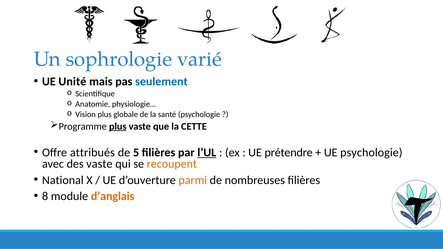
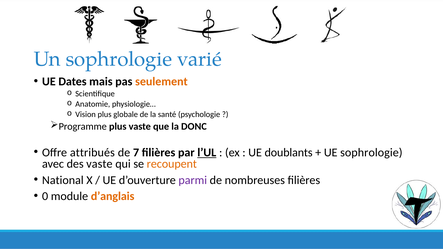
Unité: Unité -> Dates (73, 82)
seulement colour: blue -> orange (161, 82)
plus underline: present -> none (118, 126)
CETTE: CETTE -> DONC (194, 126)
5: 5 -> 7 (136, 153)
prétendre: prétendre -> doublants (289, 153)
UE psychologie: psychologie -> sophrologie (371, 153)
parmi colour: orange -> purple (193, 180)
8: 8 -> 0 (45, 196)
